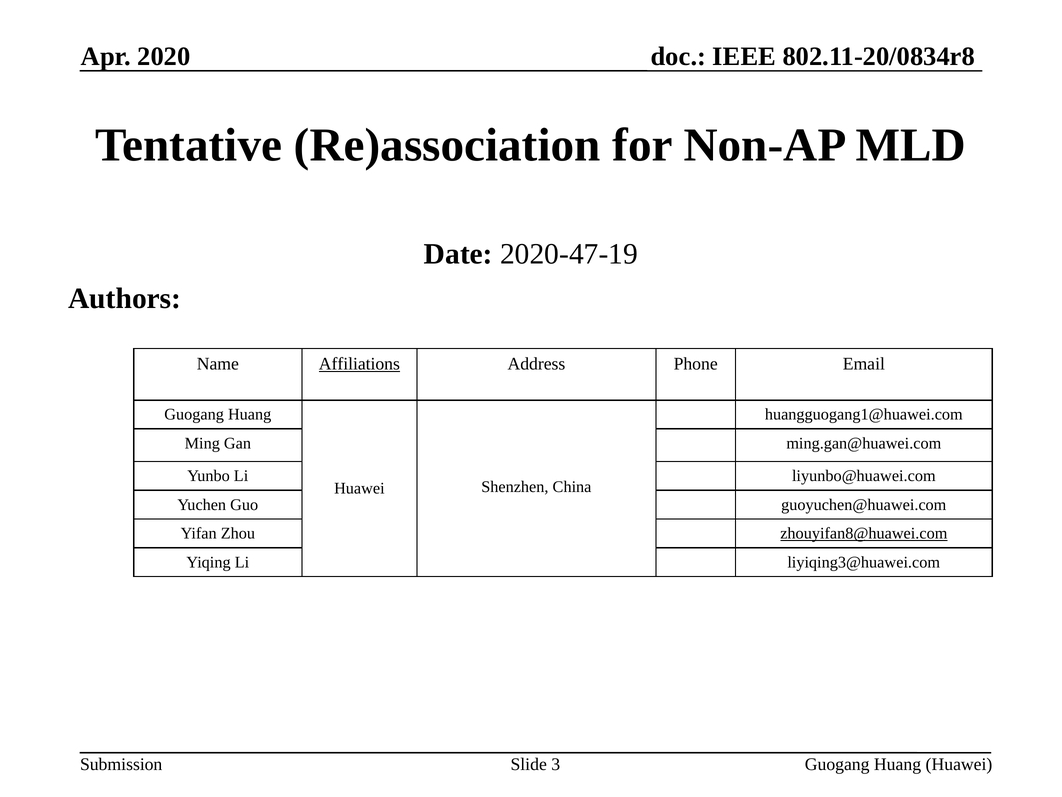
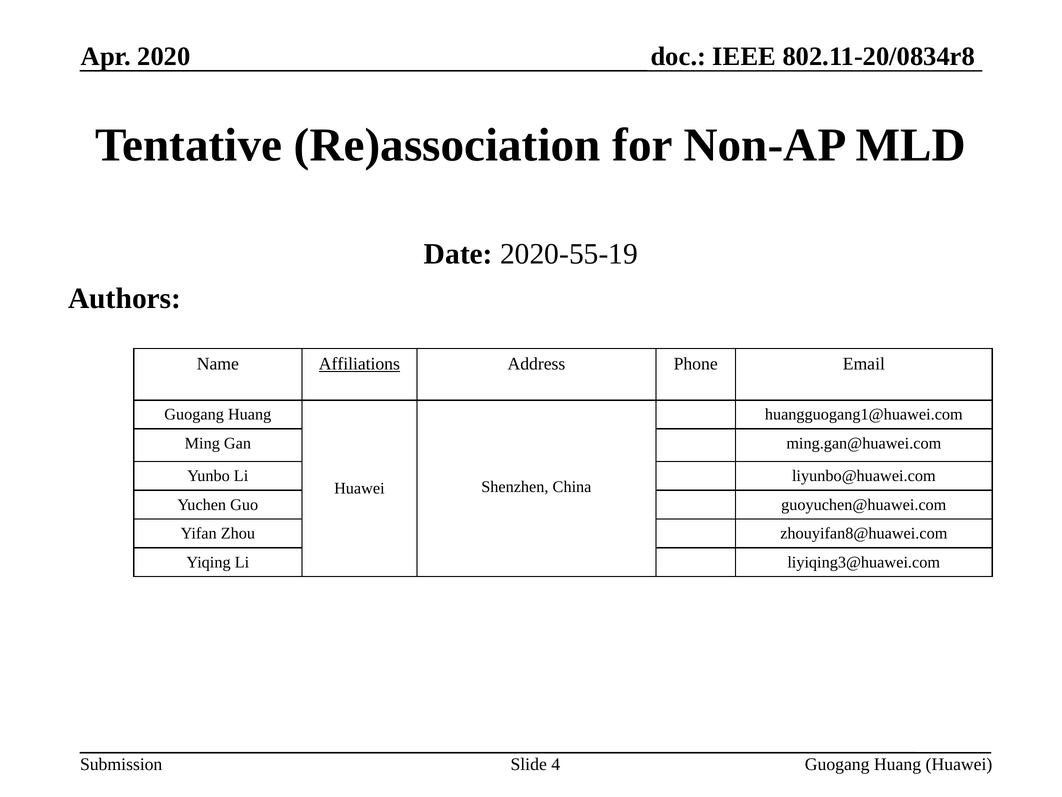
2020-47-19: 2020-47-19 -> 2020-55-19 (569, 254)
zhouyifan8@huawei.com underline: present -> none (864, 533)
3: 3 -> 4 (556, 764)
